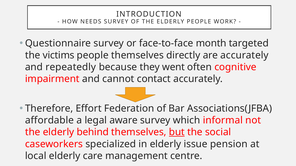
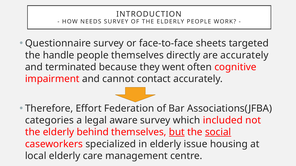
month: month -> sheets (211, 43)
victims: victims -> handle (59, 55)
repeatedly: repeatedly -> terminated (71, 67)
affordable: affordable -> categories (49, 121)
informal: informal -> included (223, 121)
social underline: none -> present (218, 133)
pension: pension -> housing (229, 144)
